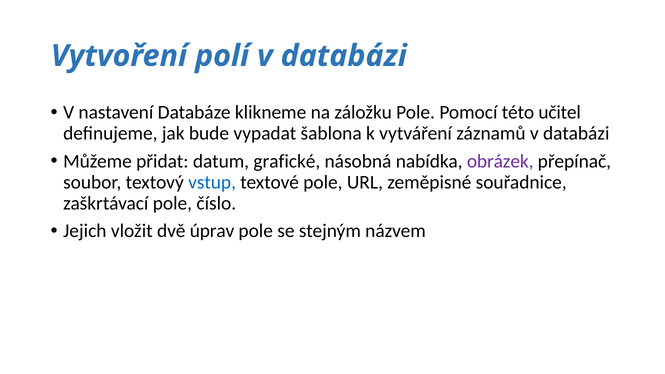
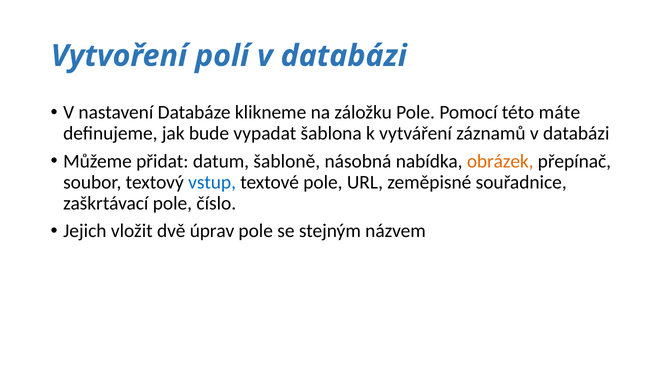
učitel: učitel -> máte (559, 112)
grafické: grafické -> šabloně (287, 161)
obrázek colour: purple -> orange (500, 161)
